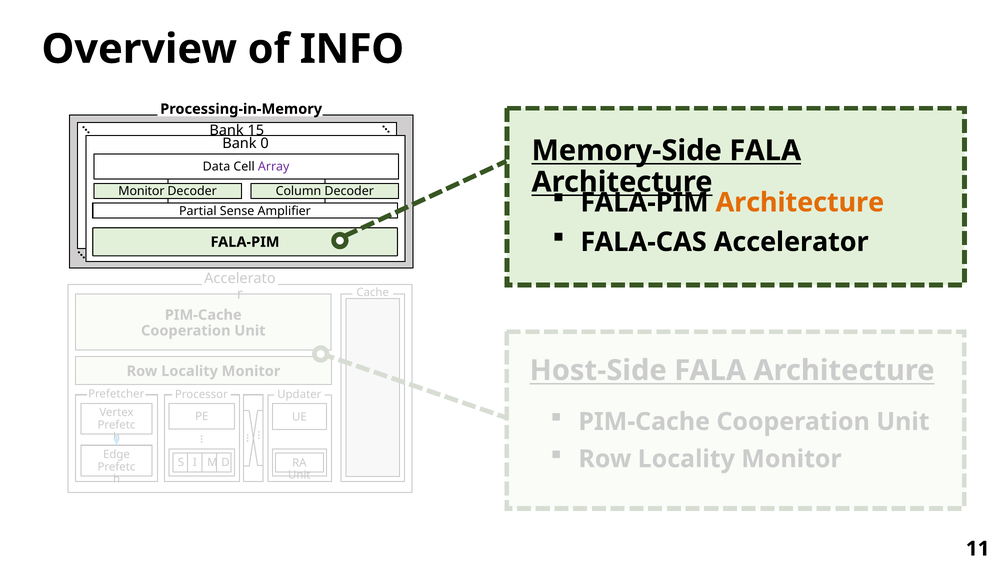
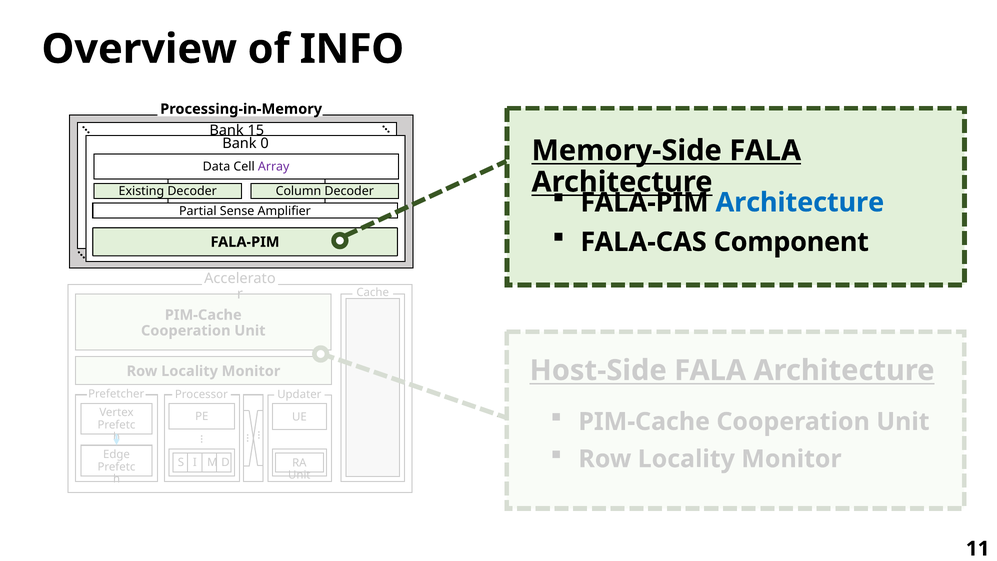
Monitor: Monitor -> Existing (141, 191)
Architecture colour: orange -> blue (800, 202)
Accelerator: Accelerator -> Component (791, 242)
